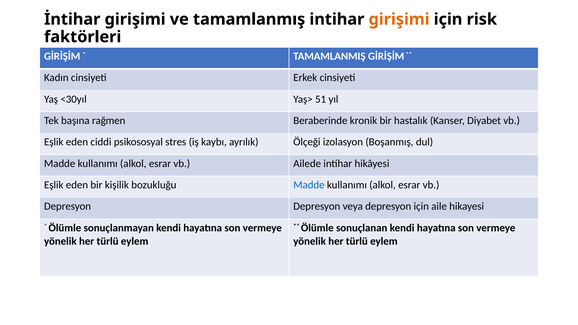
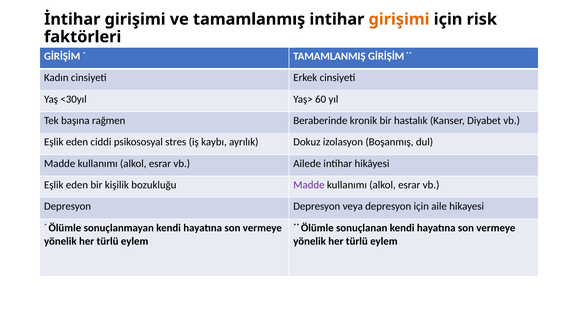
51: 51 -> 60 (321, 99)
Ölçeği: Ölçeği -> Dokuz (307, 142)
Madde colour: blue -> purple (309, 185)
